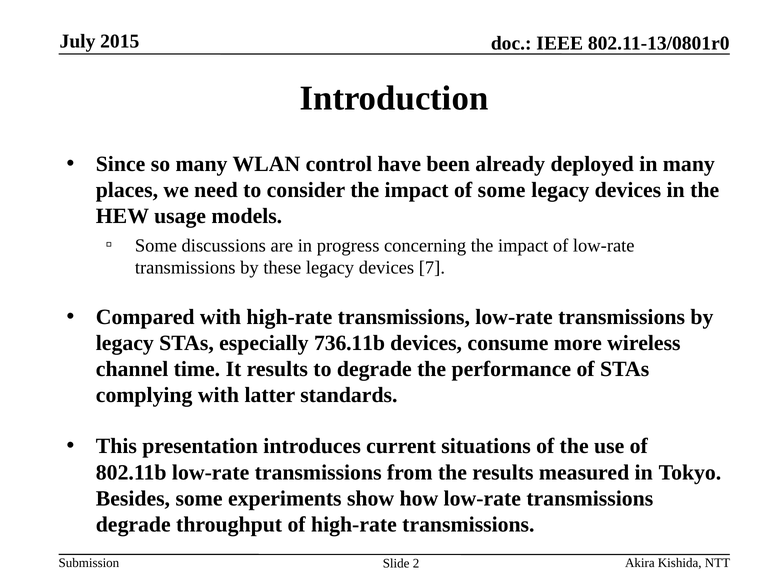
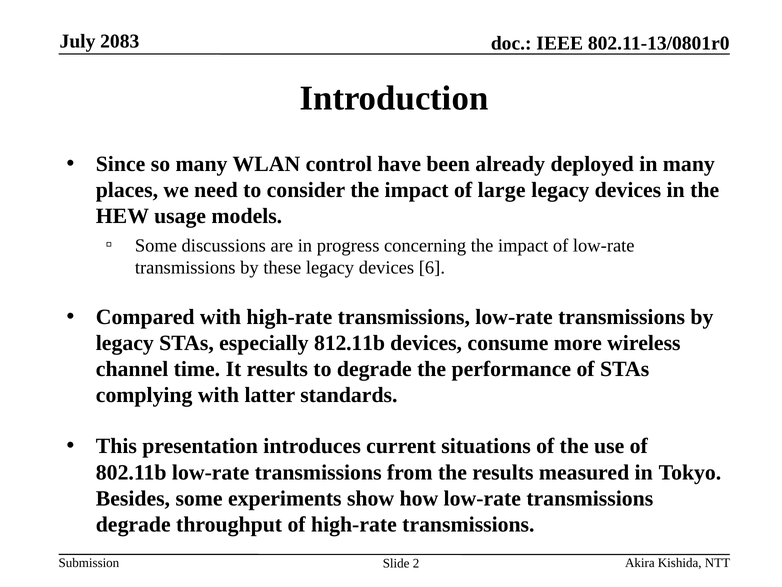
2015: 2015 -> 2083 (120, 41)
of some: some -> large (502, 190)
7: 7 -> 6 (432, 268)
736.11b: 736.11b -> 812.11b (350, 343)
